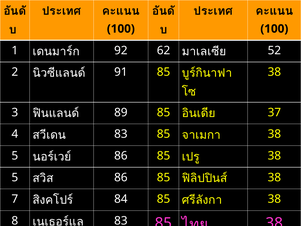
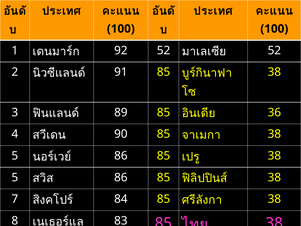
92 62: 62 -> 52 (164, 50)
37: 37 -> 36 (274, 112)
83: 83 -> 90 (121, 134)
